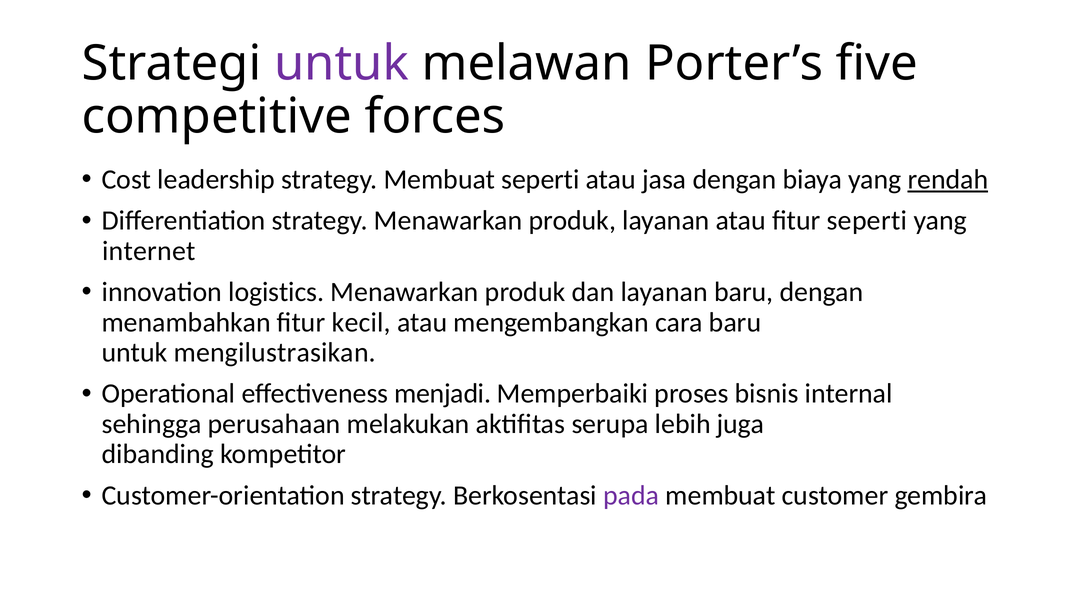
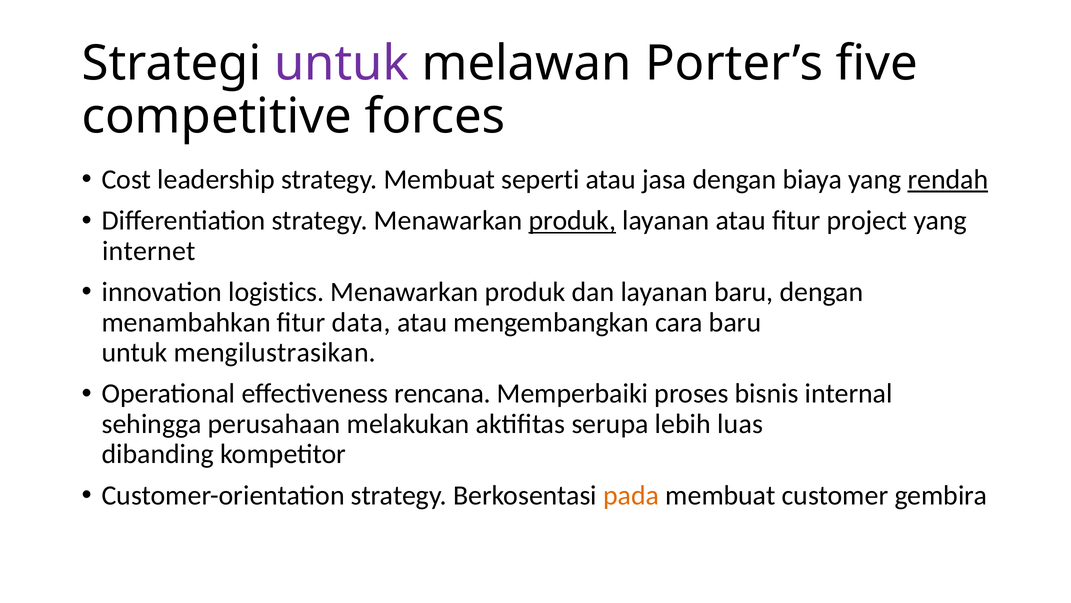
produk underline: none -> present (572, 221)
fitur seperti: seperti -> project (867, 221)
kecil: kecil -> data (361, 322)
menjadi: menjadi -> rencana (443, 393)
juga: juga -> luas (740, 424)
pada colour: purple -> orange (631, 495)
